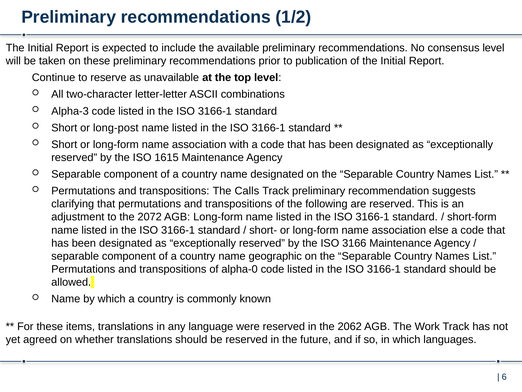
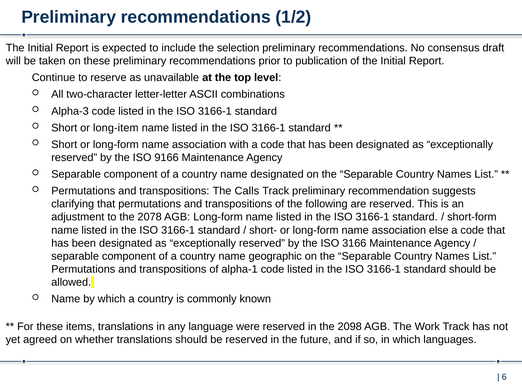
available: available -> selection (238, 48)
consensus level: level -> draft (493, 48)
long-post: long-post -> long-item (116, 128)
1615: 1615 -> 9166 (167, 157)
2072: 2072 -> 2078 (150, 217)
alpha-0: alpha-0 -> alpha-1 (240, 269)
2062: 2062 -> 2098 (350, 326)
